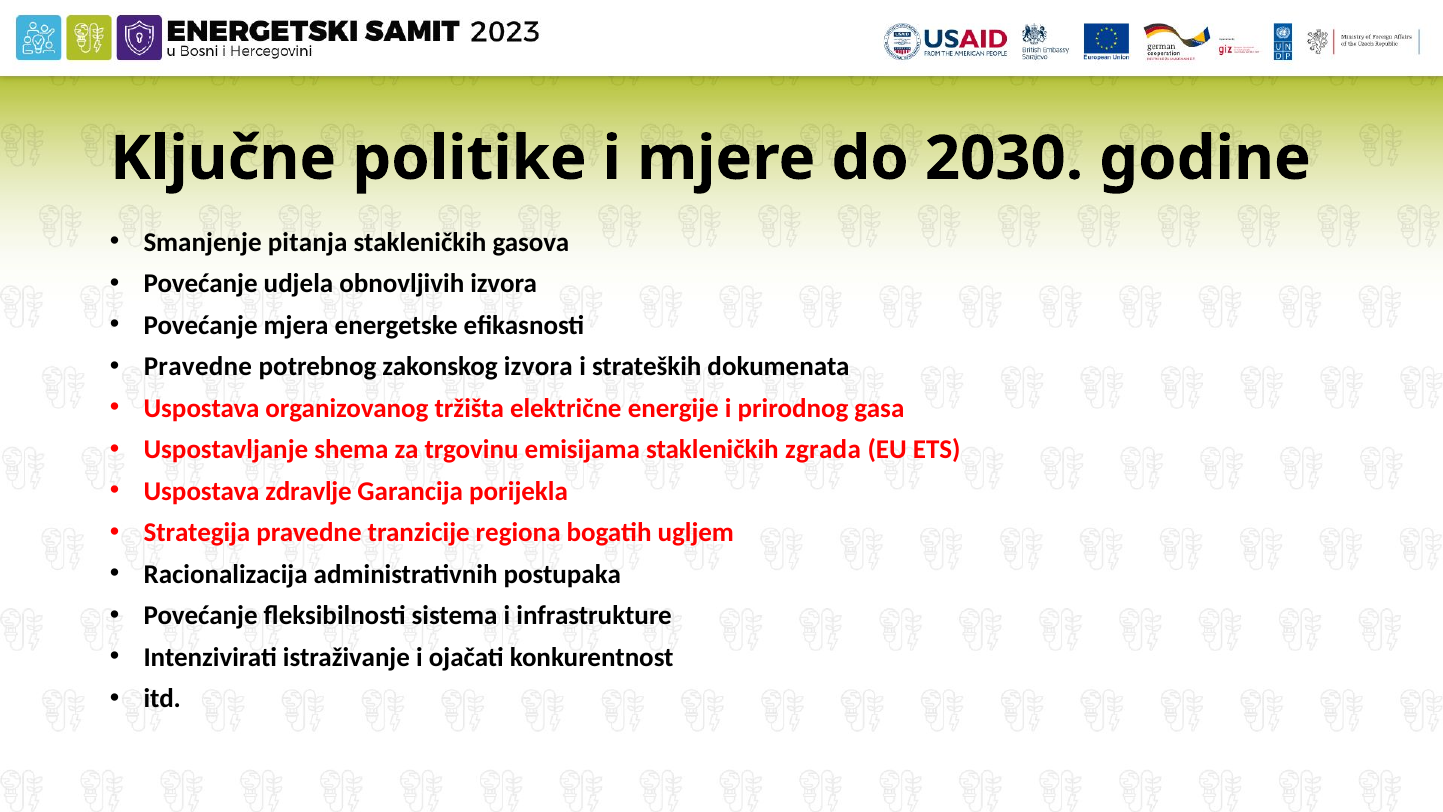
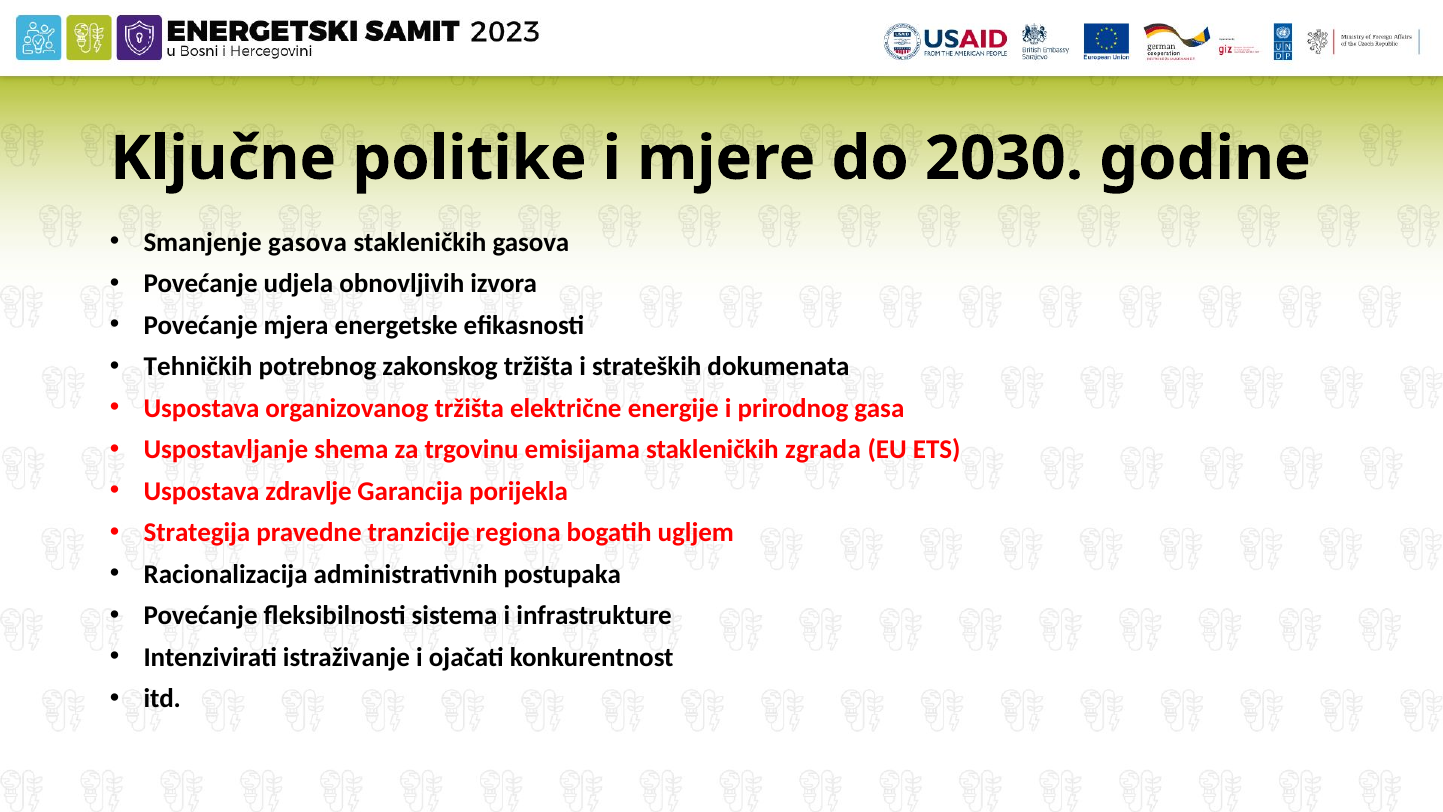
Smanjenje pitanja: pitanja -> gasova (308, 242)
Pravedne: Pravedne -> Tehničkih (198, 367)
zakonskog izvora: izvora -> tržišta (539, 367)
